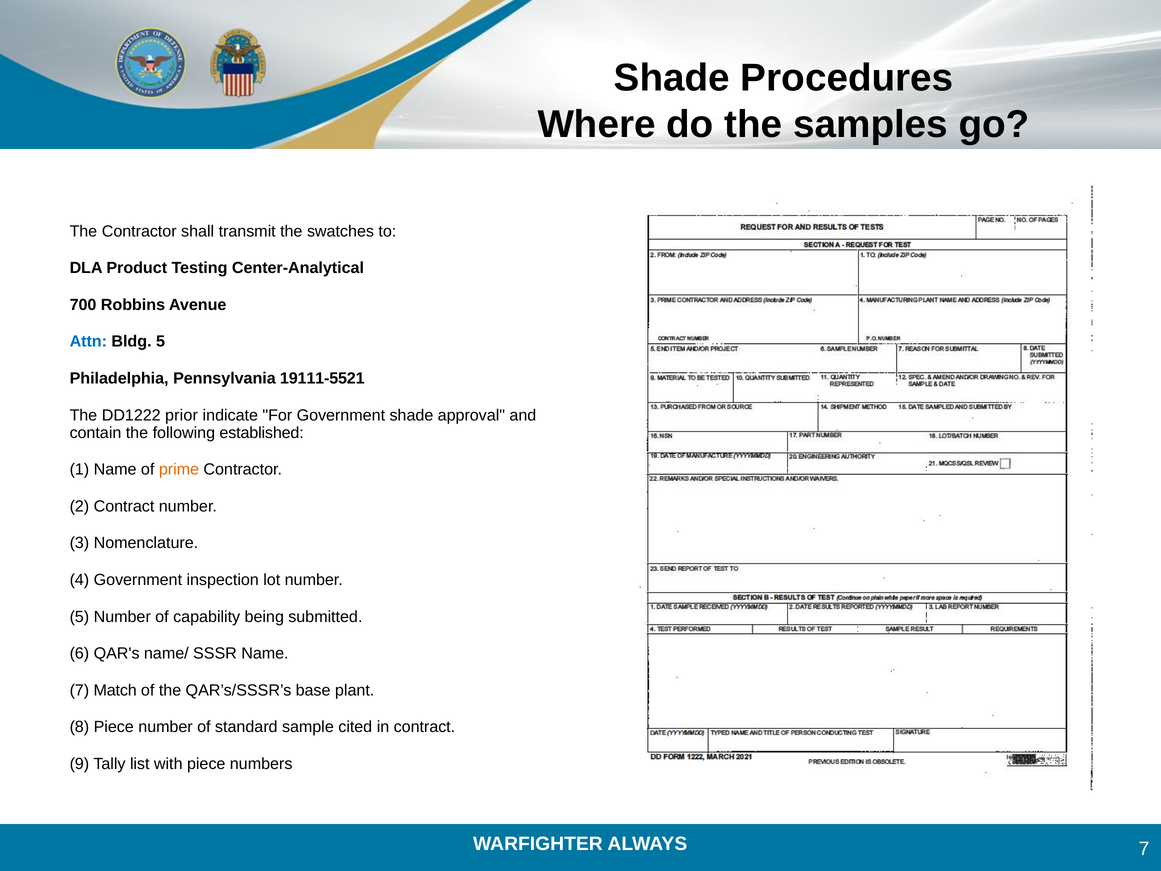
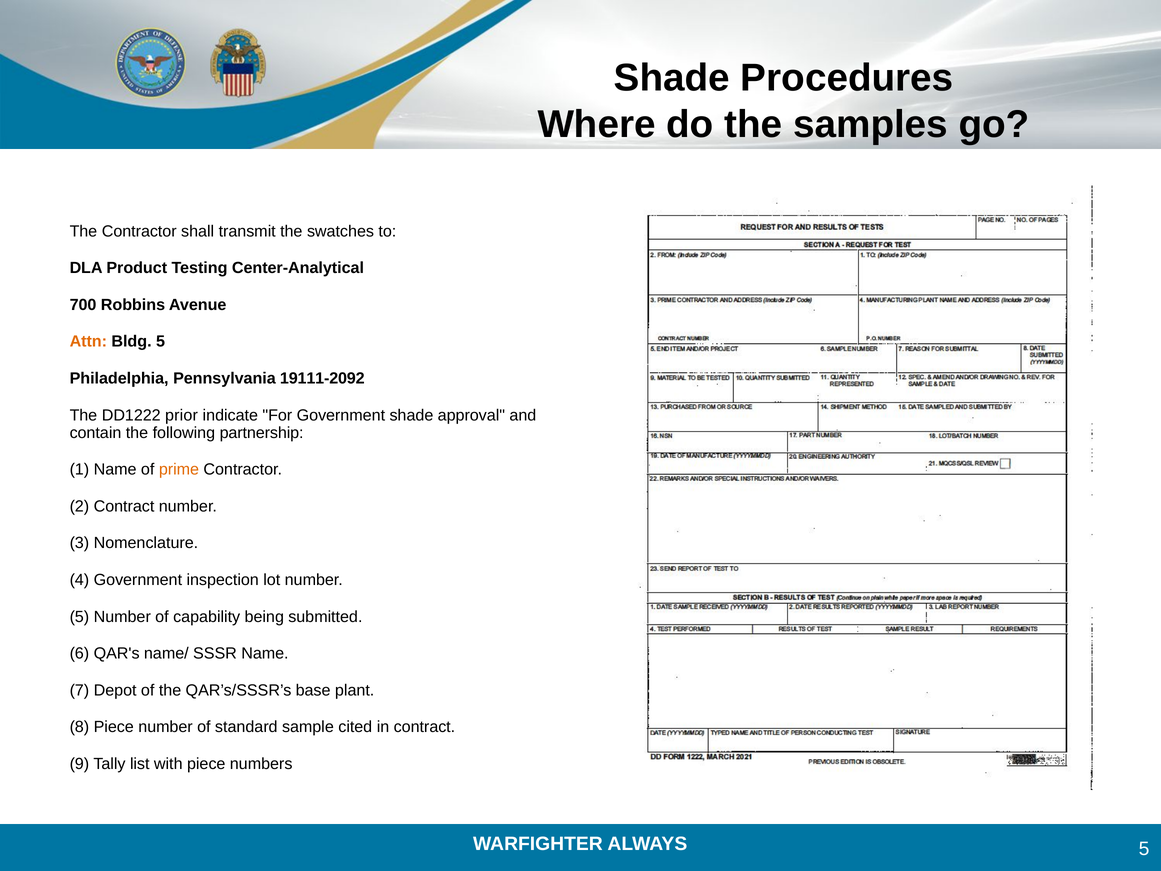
Attn colour: blue -> orange (88, 342)
19111-5521: 19111-5521 -> 19111-2092 (322, 378)
established: established -> partnership (262, 433)
Match: Match -> Depot (115, 690)
7: 7 -> 5 (1144, 849)
